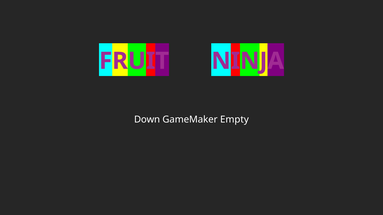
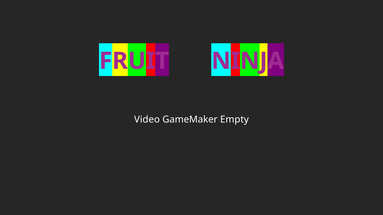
Down: Down -> Video (147, 120)
